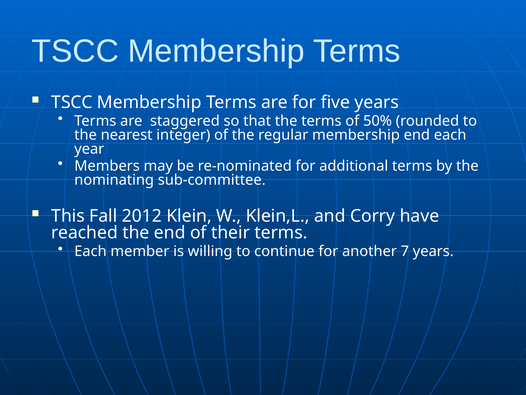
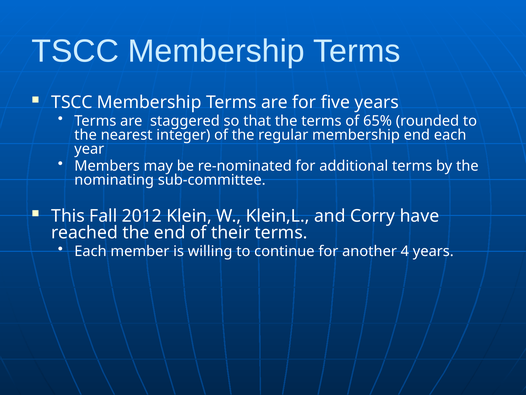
50%: 50% -> 65% (378, 121)
7: 7 -> 4 (405, 251)
